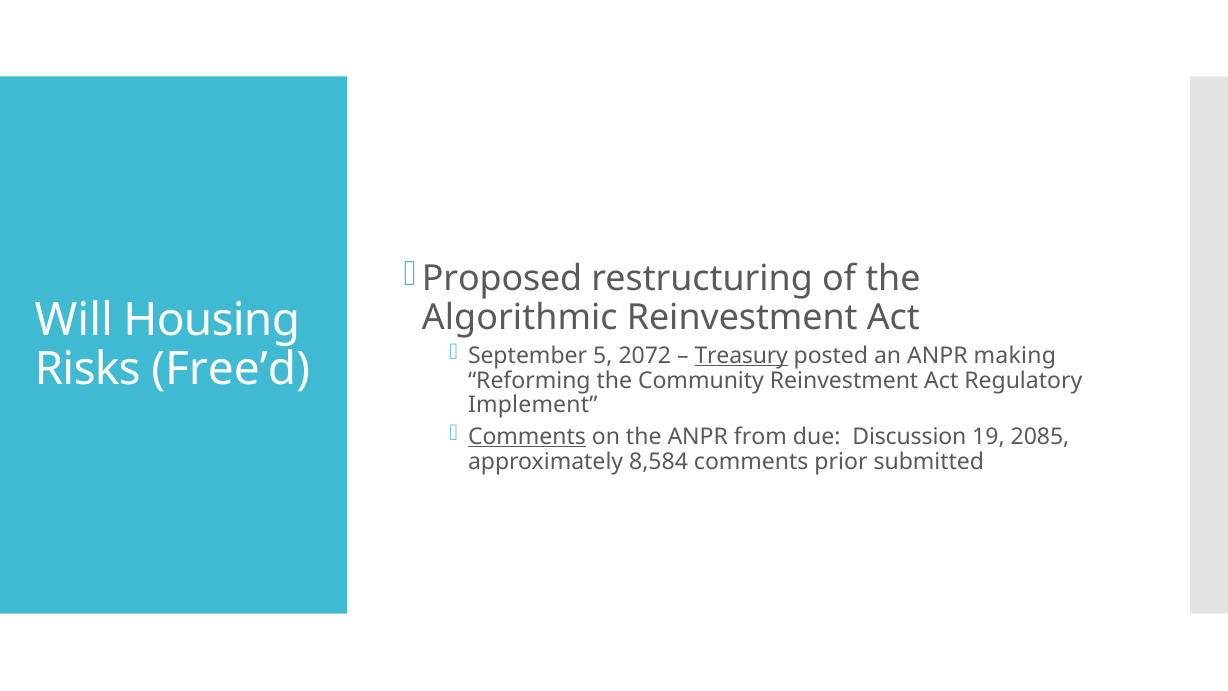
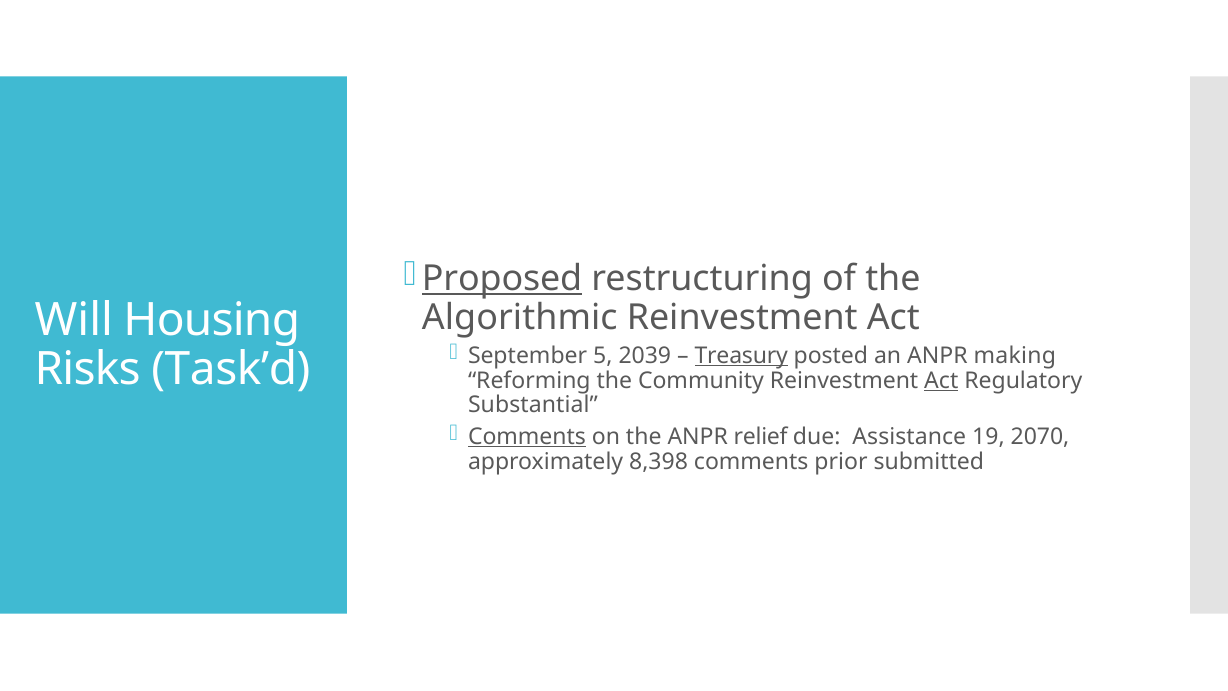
Proposed underline: none -> present (502, 279)
2072: 2072 -> 2039 (645, 355)
Free’d: Free’d -> Task’d (231, 369)
Act underline: none -> present (941, 380)
Implement: Implement -> Substantial (533, 405)
from: from -> relief (761, 436)
Discussion: Discussion -> Assistance (909, 436)
2085: 2085 -> 2070 (1040, 436)
8,584: 8,584 -> 8,398 (659, 461)
